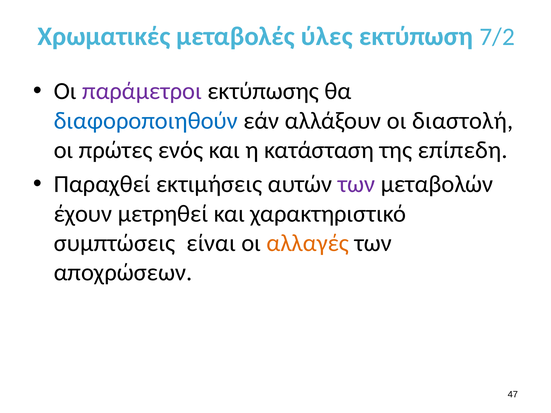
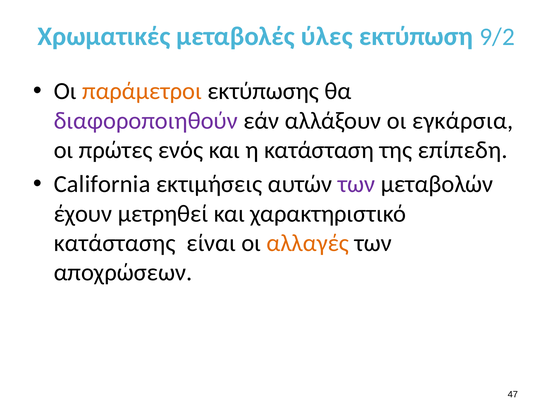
7/2: 7/2 -> 9/2 (497, 37)
παράμετροι colour: purple -> orange (142, 91)
διαφοροποιηθούν colour: blue -> purple (146, 121)
διαστολή: διαστολή -> εγκάρσια (463, 121)
Παραχθεί: Παραχθεί -> California (102, 184)
συμπτώσεις: συμπτώσεις -> κατάστασης (115, 243)
